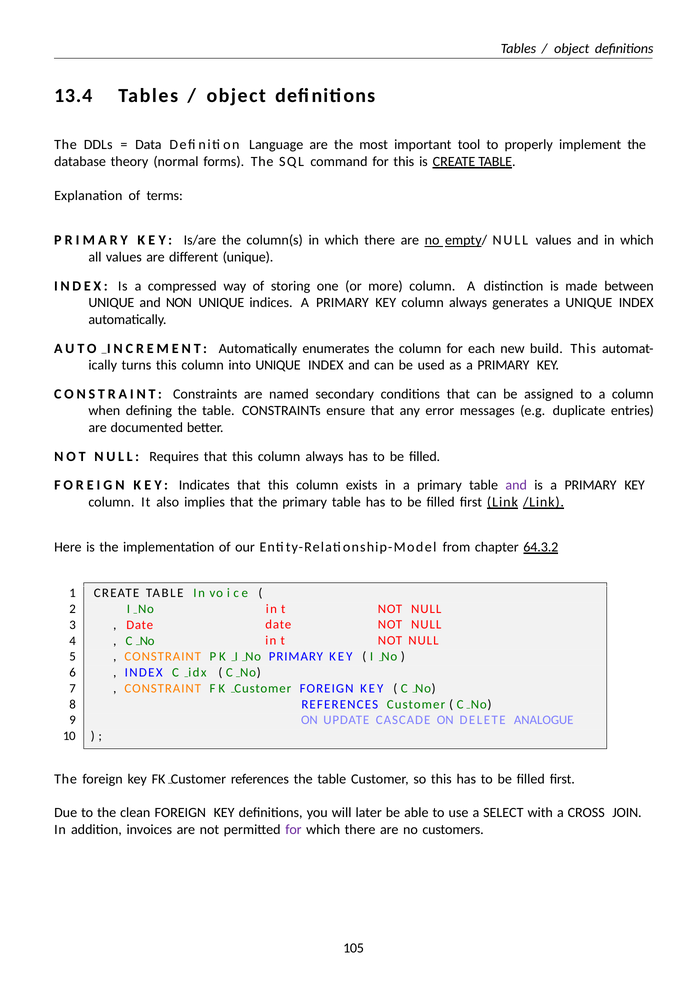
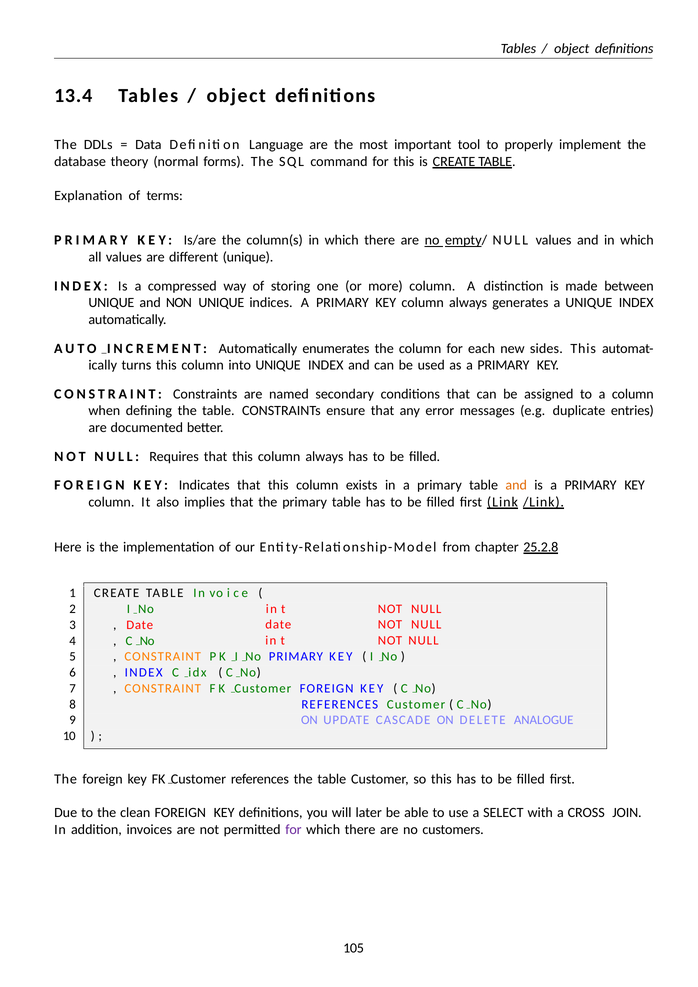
build: build -> sides (546, 349)
and colour: purple -> orange (516, 485)
64.3.2: 64.3.2 -> 25.2.8 (541, 548)
